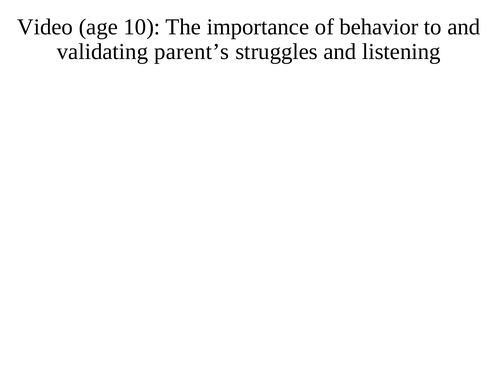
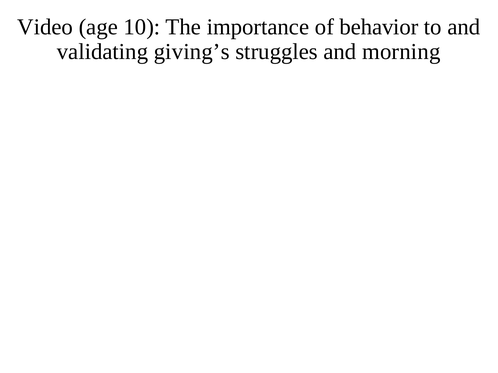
parent’s: parent’s -> giving’s (192, 52)
listening: listening -> morning (401, 52)
